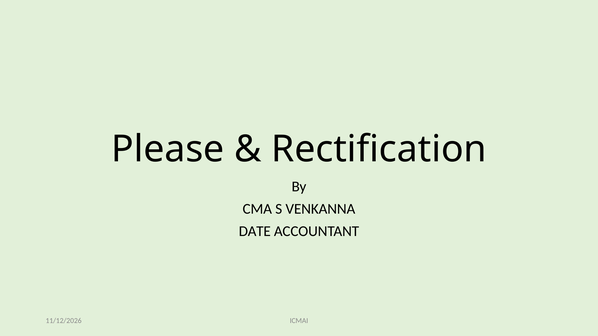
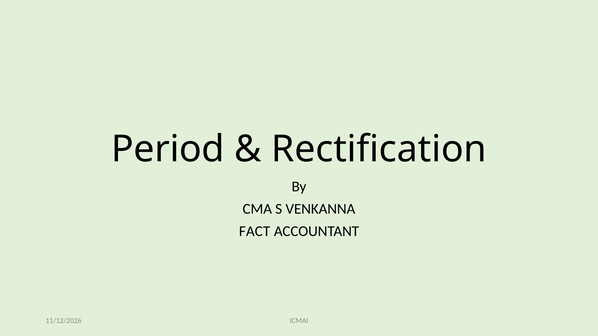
Please: Please -> Period (168, 149)
DATE: DATE -> FACT (255, 232)
